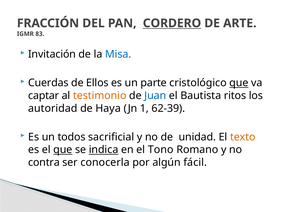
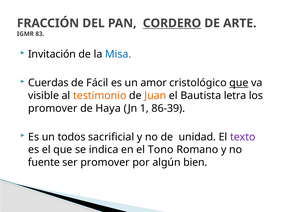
Ellos: Ellos -> Fácil (97, 83)
parte: parte -> amor (154, 83)
captar: captar -> visible (44, 95)
Juan colour: blue -> orange (155, 95)
ritos: ritos -> letra (235, 95)
autoridad: autoridad -> promover (53, 108)
62-39: 62-39 -> 86-39 (168, 108)
texto colour: orange -> purple (243, 137)
que underline: present -> none (63, 149)
indica underline: present -> none (104, 149)
contra: contra -> fuente (44, 162)
ser conocerla: conocerla -> promover (105, 162)
fácil: fácil -> bien (195, 162)
